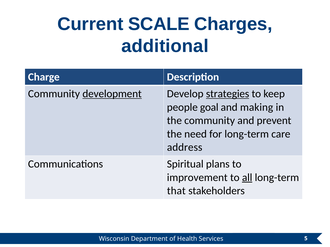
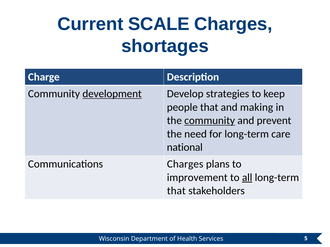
additional: additional -> shortages (165, 46)
strategies underline: present -> none (228, 94)
people goal: goal -> that (209, 107)
community underline: none -> present (210, 121)
address: address -> national (185, 148)
Communications Spiritual: Spiritual -> Charges (185, 164)
